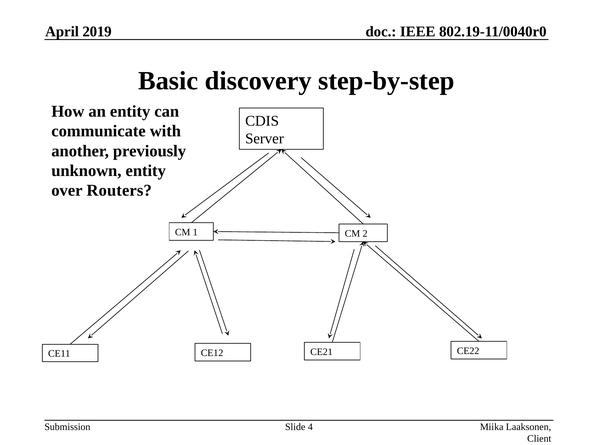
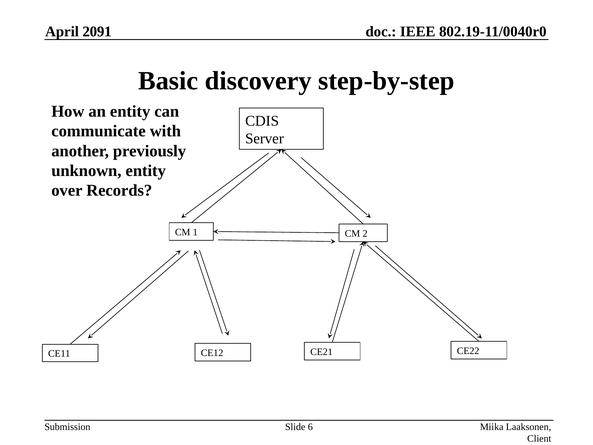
2019: 2019 -> 2091 (97, 32)
Routers: Routers -> Records (119, 190)
4: 4 -> 6 (310, 427)
